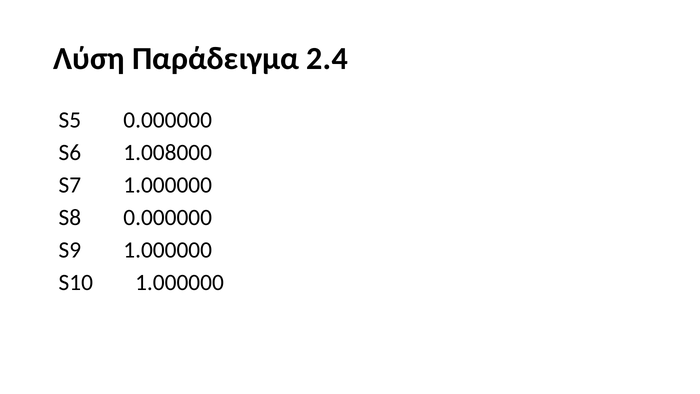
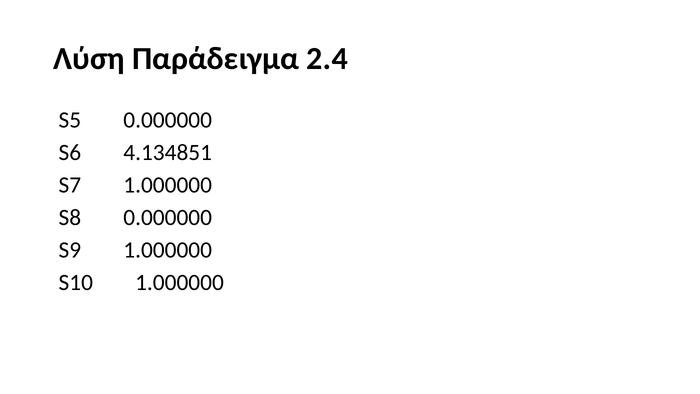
1.008000: 1.008000 -> 4.134851 (168, 152)
